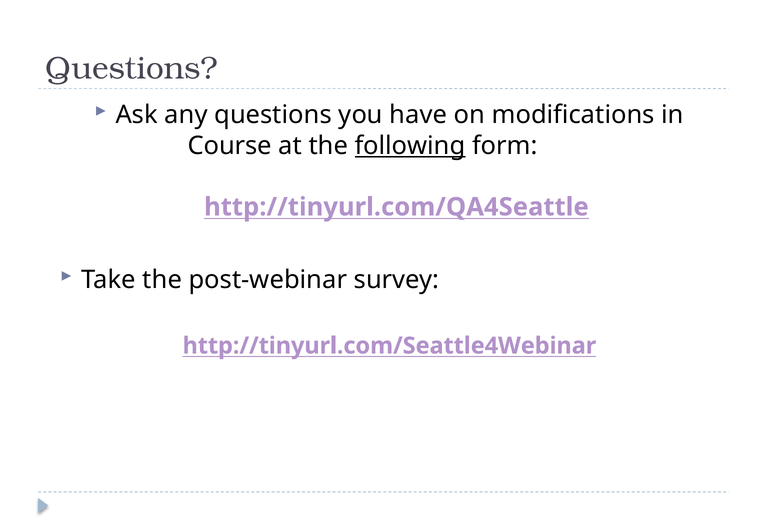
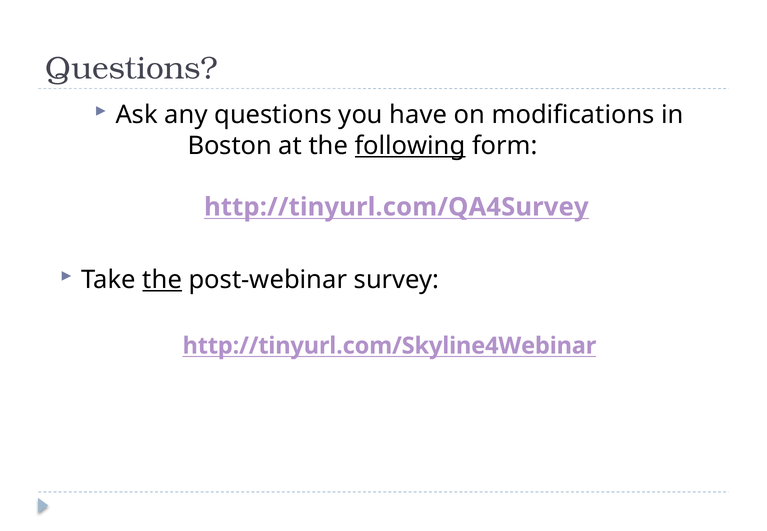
Course: Course -> Boston (230, 146)
http://tinyurl.com/QA4Seattle: http://tinyurl.com/QA4Seattle -> http://tinyurl.com/QA4Survey (396, 207)
the underline: none -> present (162, 280)
http://tinyurl.com/Seattle4Webinar: http://tinyurl.com/Seattle4Webinar -> http://tinyurl.com/Skyline4Webinar (389, 346)
